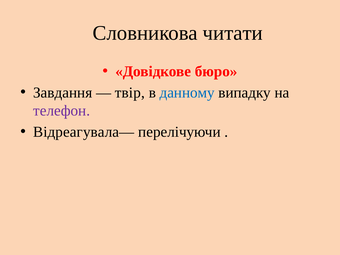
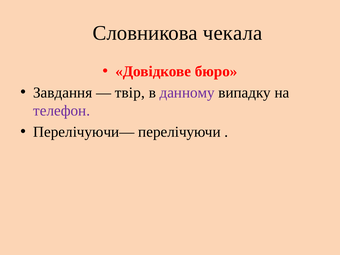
читати: читати -> чекала (233, 33)
данному colour: blue -> purple (187, 93)
Відреагувала—: Відреагувала— -> Перелічуючи— (84, 132)
